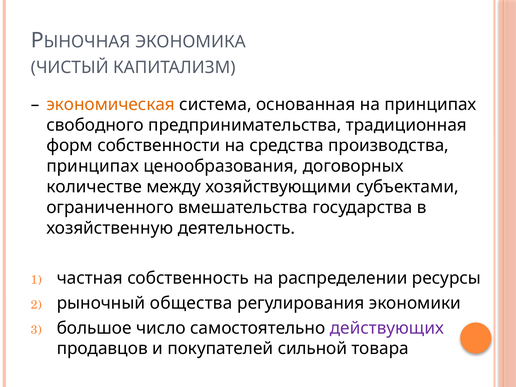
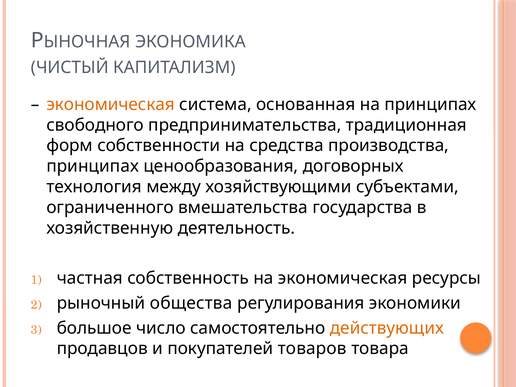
количестве: количестве -> технология (94, 187)
на распределении: распределении -> экономическая (343, 278)
действующих colour: purple -> orange (387, 328)
сильной: сильной -> товаров (312, 349)
